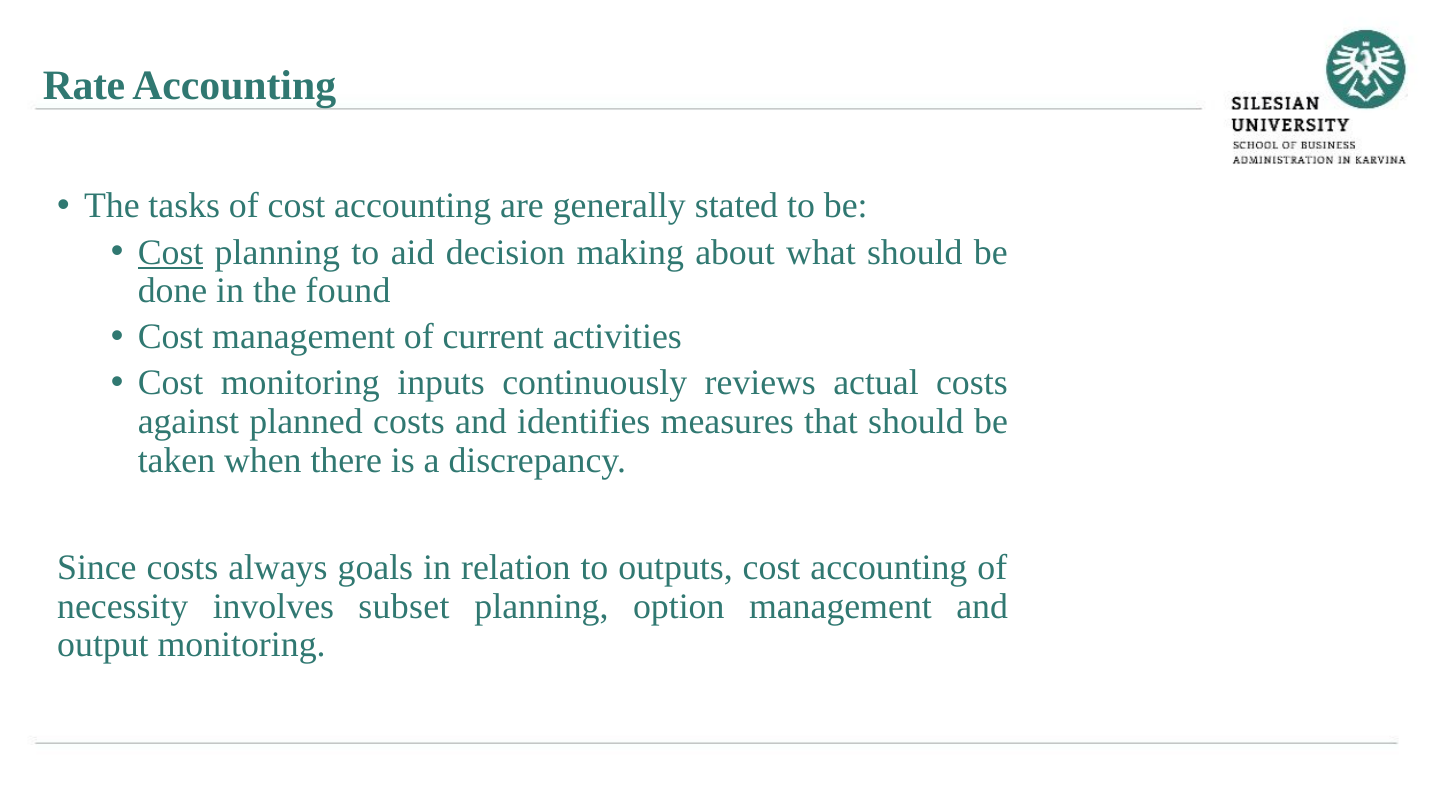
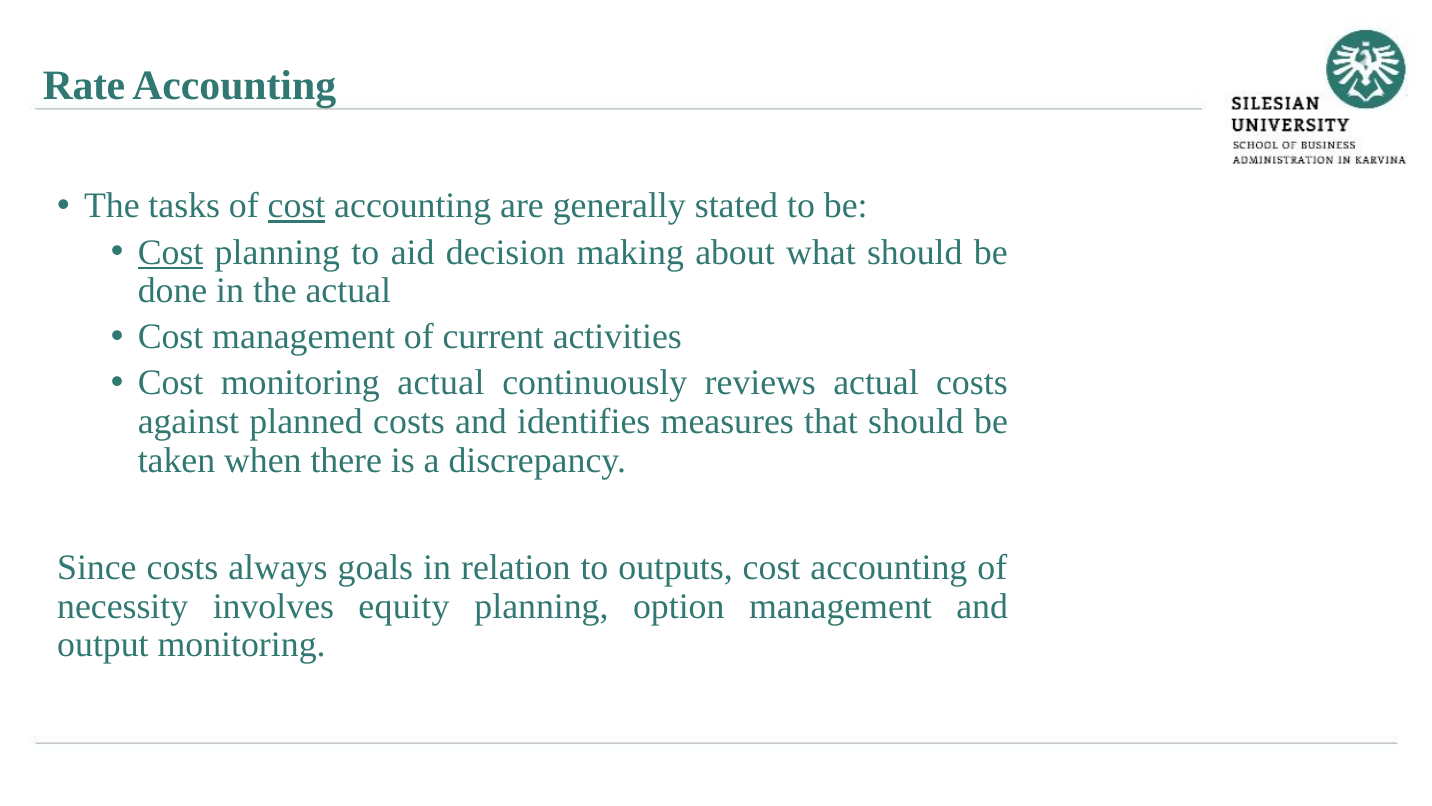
cost underline: none -> present (297, 206)
the found: found -> actual (348, 291)
monitoring inputs: inputs -> actual (441, 383)
subset: subset -> equity (404, 606)
